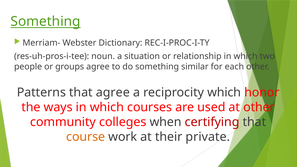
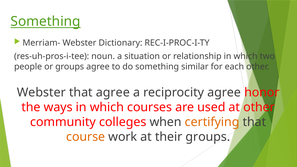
Patterns: Patterns -> Webster (41, 92)
reciprocity which: which -> agree (224, 92)
certifying colour: red -> orange (212, 122)
their private: private -> groups (208, 137)
